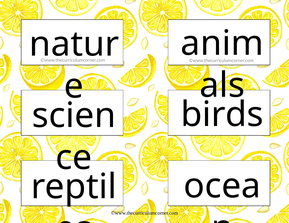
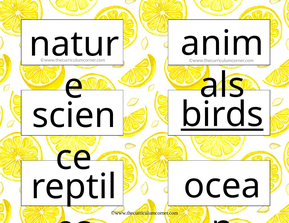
birds underline: none -> present (222, 115)
